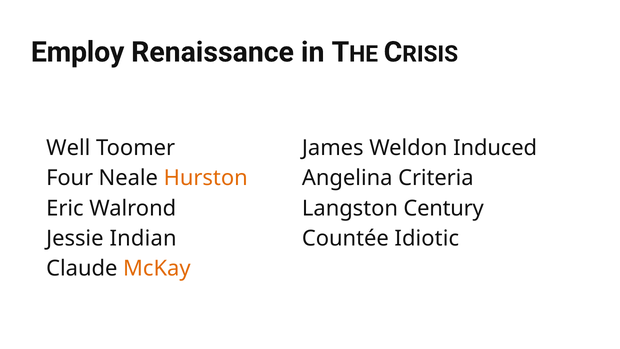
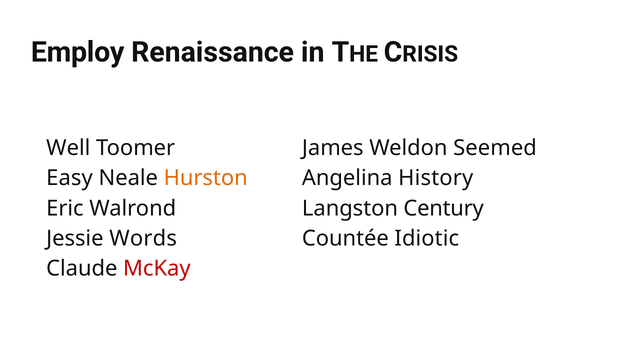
Induced: Induced -> Seemed (495, 148)
Four: Four -> Easy (70, 178)
Criteria: Criteria -> History (436, 178)
Indian: Indian -> Words (143, 238)
McKay colour: orange -> red (157, 268)
